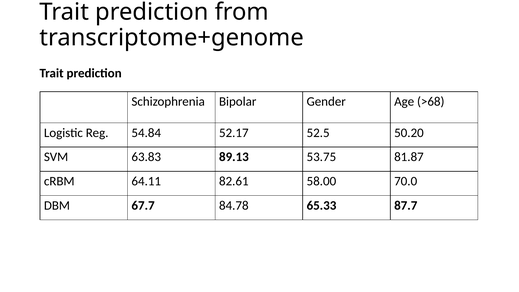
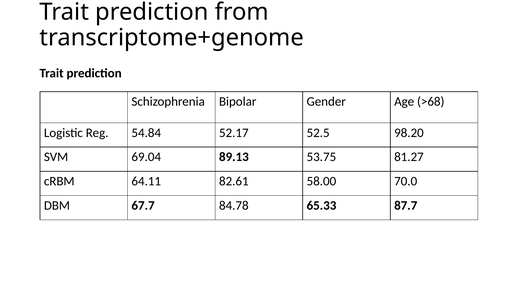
50.20: 50.20 -> 98.20 (409, 133)
63.83: 63.83 -> 69.04 (146, 157)
81.87: 81.87 -> 81.27 (409, 157)
